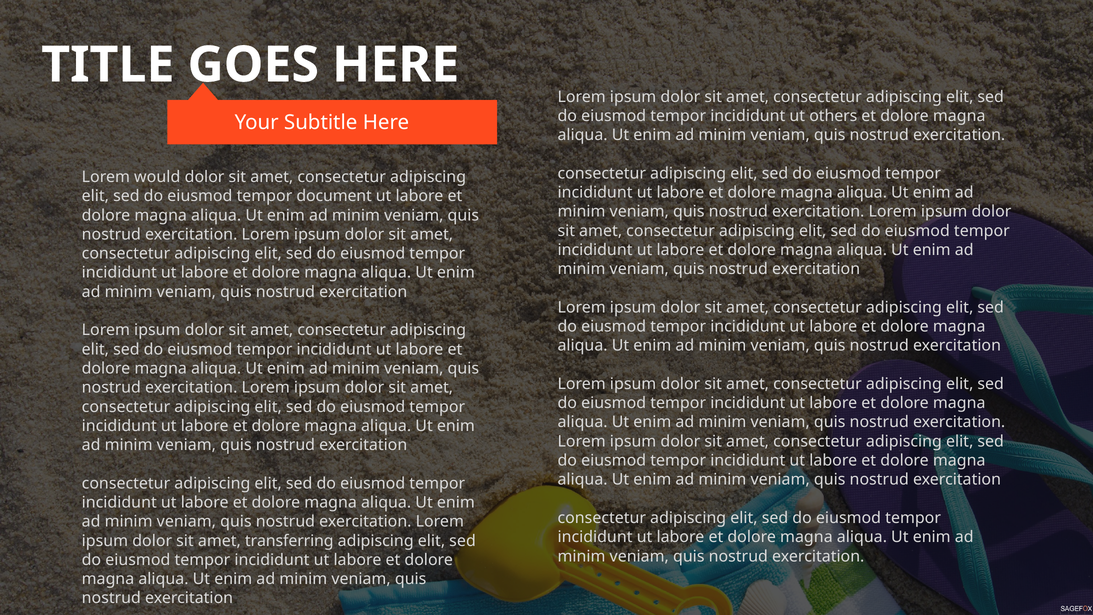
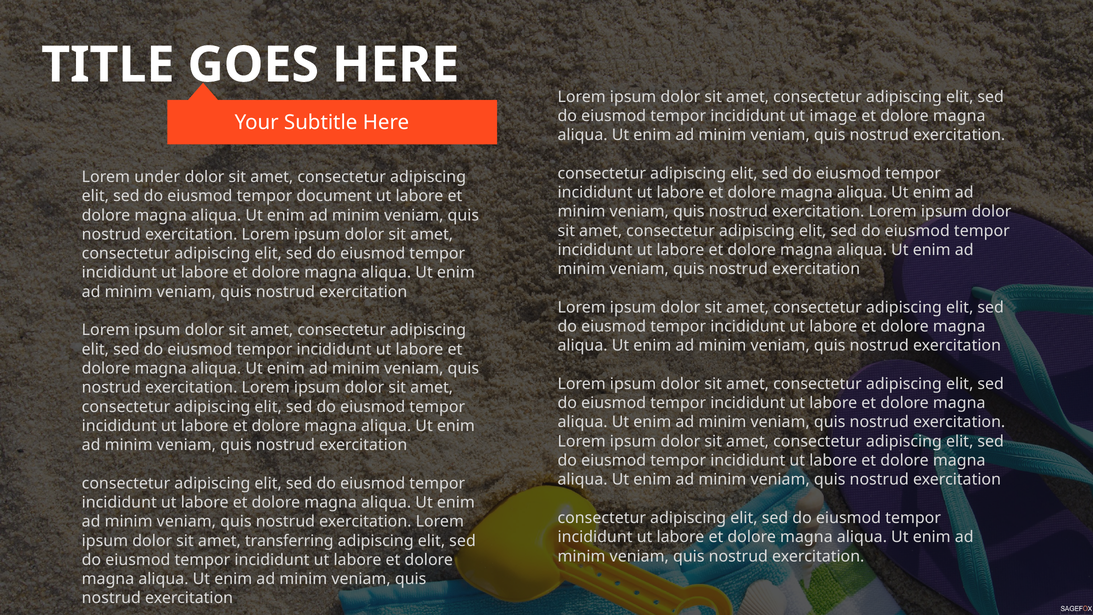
others: others -> image (833, 116)
would: would -> under (157, 177)
